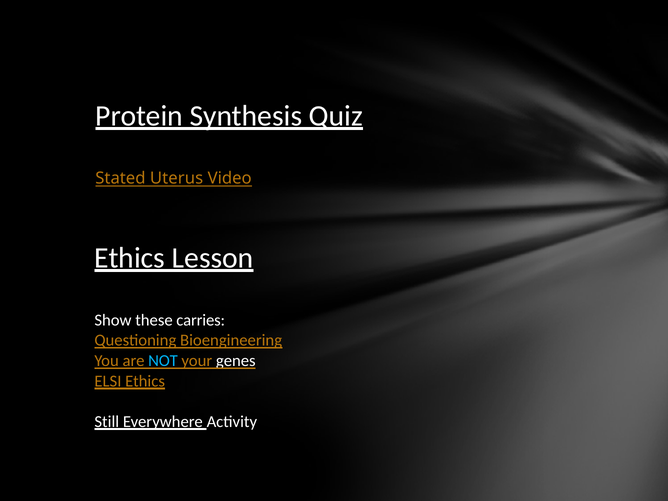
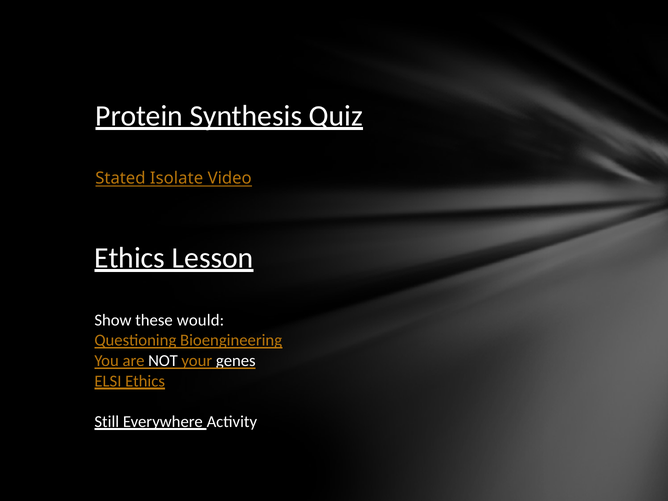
Uterus: Uterus -> Isolate (177, 178)
carries: carries -> would (200, 320)
NOT colour: light blue -> white (163, 361)
